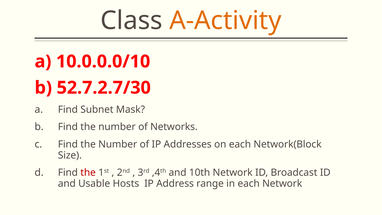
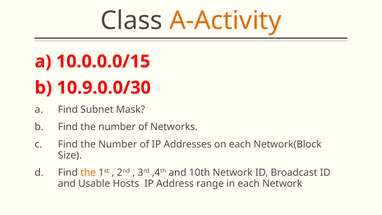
10.0.0.0/10: 10.0.0.0/10 -> 10.0.0.0/15 (103, 61)
52.7.2.7/30: 52.7.2.7/30 -> 10.9.0.0/30 (104, 88)
the colour: red -> orange (88, 173)
